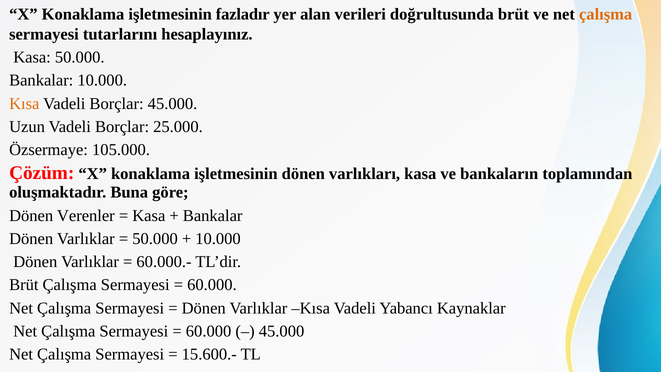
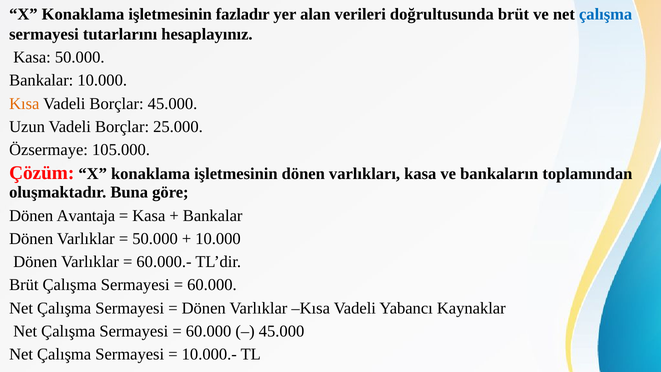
çalışma colour: orange -> blue (606, 14)
Verenler: Verenler -> Avantaja (86, 215)
15.600.-: 15.600.- -> 10.000.- (209, 354)
